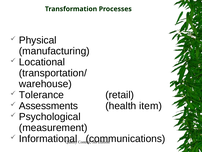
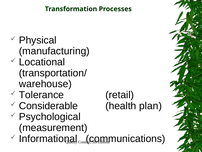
Assessments: Assessments -> Considerable (48, 105)
item: item -> plan (150, 105)
